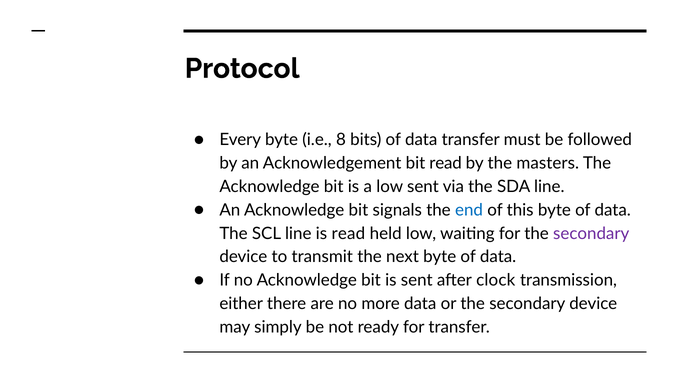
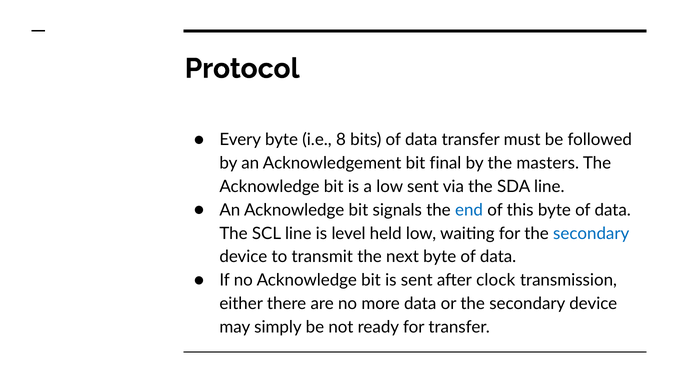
bit read: read -> final (445, 163)
is read: read -> level (349, 233)
secondary colour: purple -> blue (591, 233)
